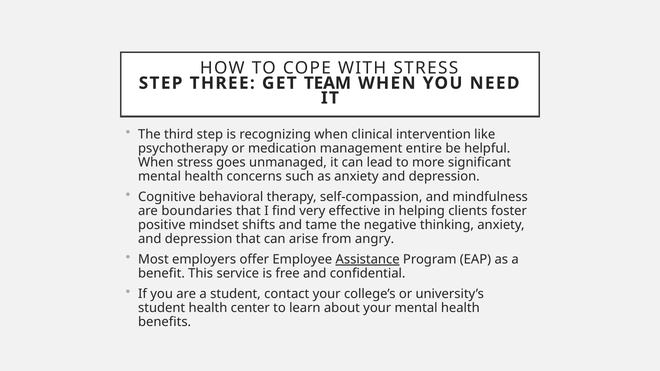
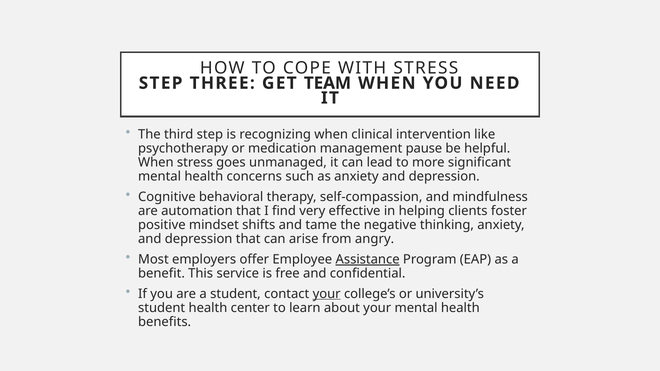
entire: entire -> pause (424, 148)
boundaries: boundaries -> automation (197, 211)
your underline: none -> present (327, 294)
